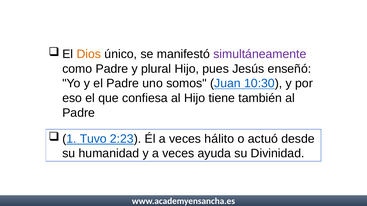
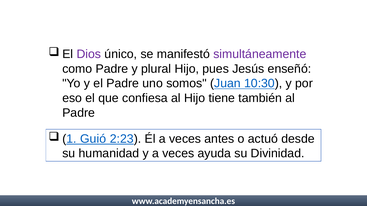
Dios colour: orange -> purple (89, 54)
Tuvo: Tuvo -> Guió (93, 139)
hálito: hálito -> antes (219, 139)
